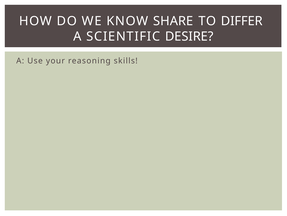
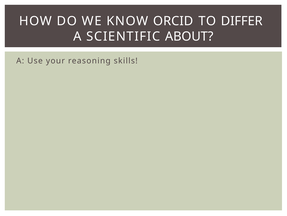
SHARE: SHARE -> ORCID (173, 21)
DESIRE: DESIRE -> ABOUT (189, 36)
